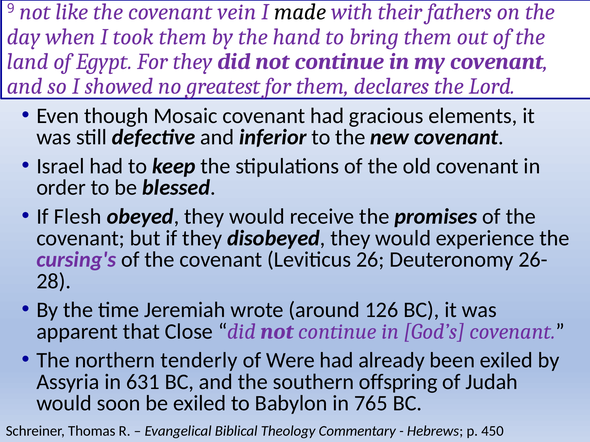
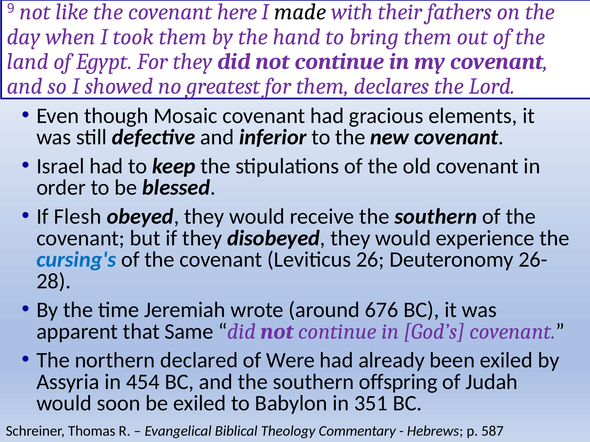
vein: vein -> here (237, 12)
receive the promises: promises -> southern (436, 217)
cursing's colour: purple -> blue (76, 260)
126: 126 -> 676 (382, 310)
Close: Close -> Same (189, 332)
tenderly: tenderly -> declared (199, 361)
631: 631 -> 454 (143, 382)
765: 765 -> 351 (371, 404)
450: 450 -> 587 (492, 431)
